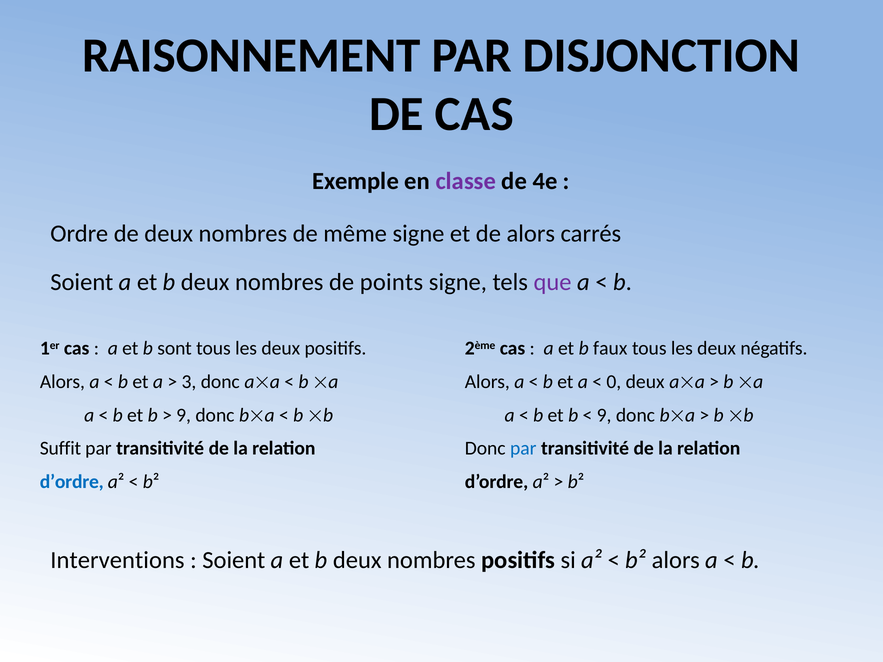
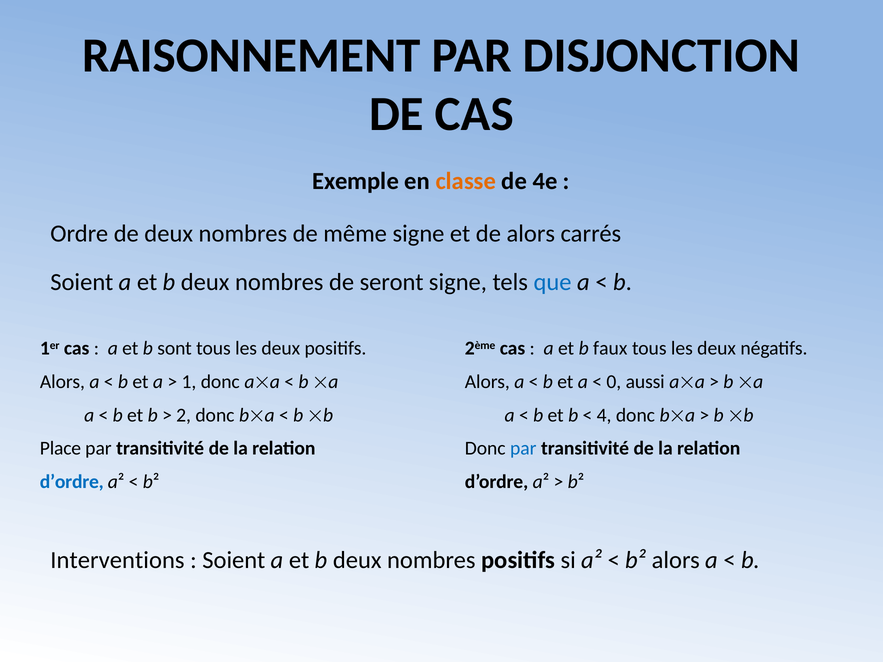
classe colour: purple -> orange (466, 181)
points: points -> seront (392, 282)
que colour: purple -> blue (553, 282)
3: 3 -> 1 (189, 382)
0 deux: deux -> aussi (645, 382)
9: 9 -> 2 (184, 415)
9: 9 -> 4 (604, 415)
Suffit: Suffit -> Place (60, 449)
